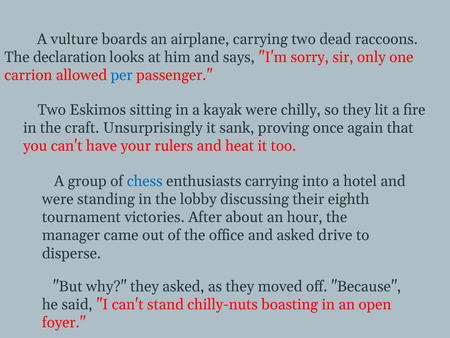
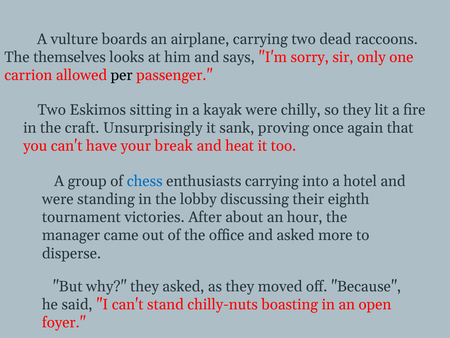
declaration: declaration -> themselves (70, 57)
per colour: blue -> black (122, 75)
rulers: rulers -> break (174, 146)
drive: drive -> more (335, 235)
